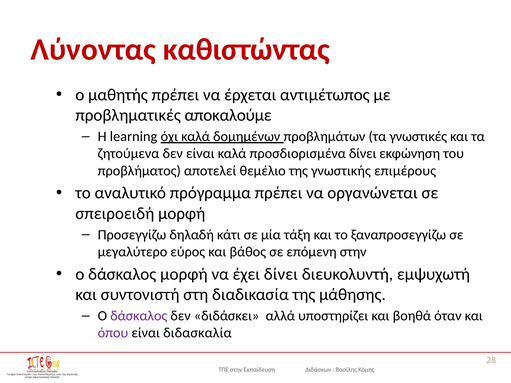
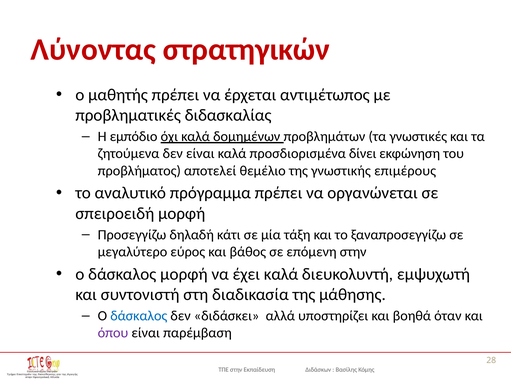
καθιστώντας: καθιστώντας -> στρατηγικών (246, 49)
αποκαλούμε: αποκαλούμε -> διδασκαλίας (228, 115)
learning: learning -> εμπόδιο (134, 137)
έχει δίνει: δίνει -> καλά (281, 274)
δάσκαλος colour: purple -> blue (139, 316)
διδασκαλία: διδασκαλία -> παρέμβαση (197, 333)
